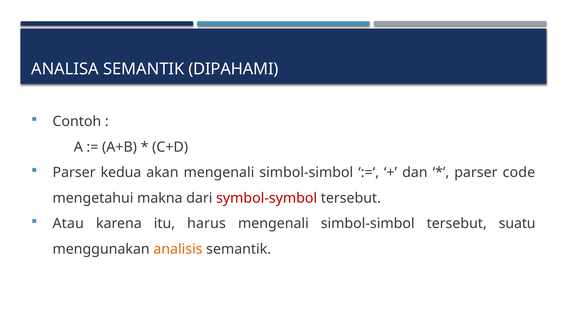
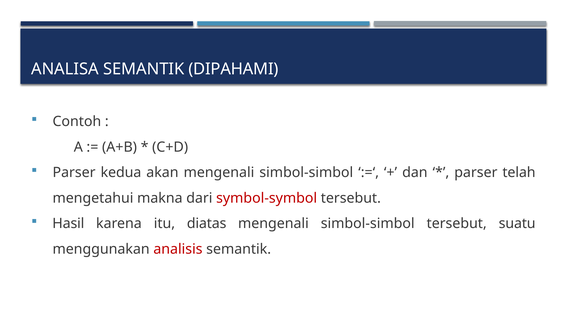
code: code -> telah (519, 173)
Atau: Atau -> Hasil (68, 224)
harus: harus -> diatas (207, 224)
analisis colour: orange -> red (178, 249)
